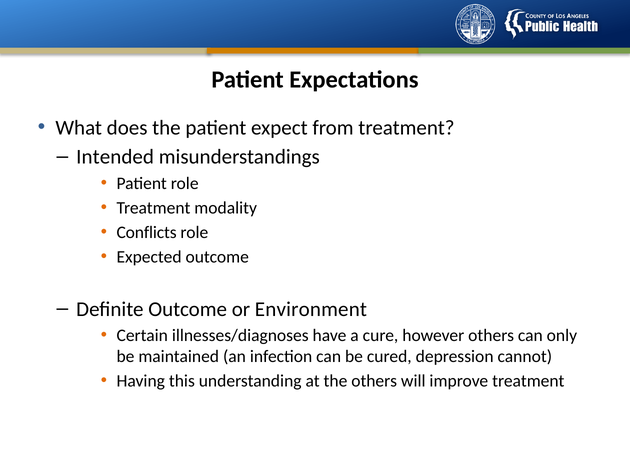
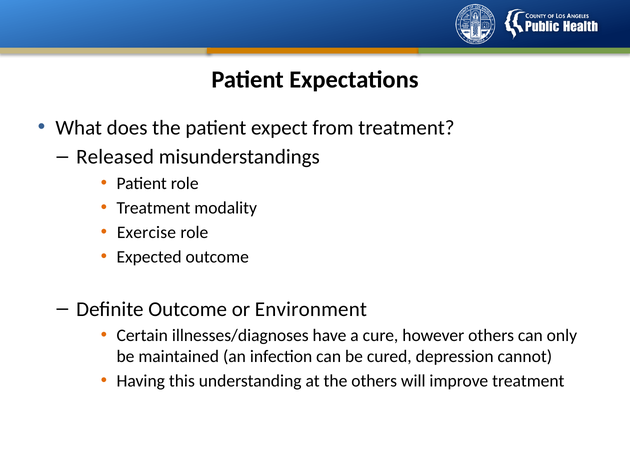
Intended: Intended -> Released (115, 157)
Conflicts: Conflicts -> Exercise (146, 232)
